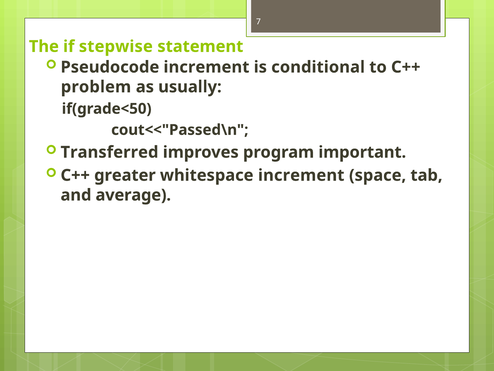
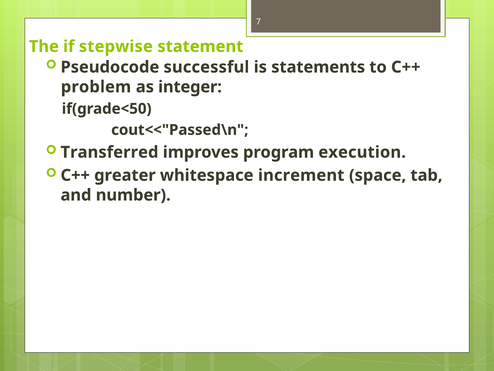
Pseudocode increment: increment -> successful (206, 67)
conditional: conditional -> statements (318, 67)
usually: usually -> integer (190, 87)
important: important -> execution (362, 152)
average: average -> number (133, 195)
